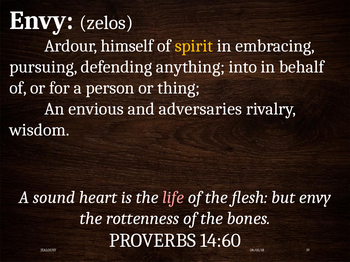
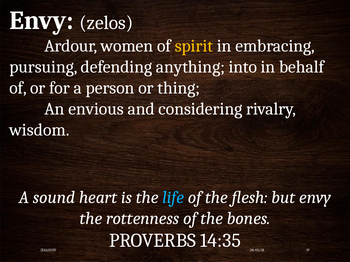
himself: himself -> women (127, 46)
adversaries: adversaries -> considering (200, 109)
life colour: pink -> light blue (173, 198)
14:60: 14:60 -> 14:35 (220, 241)
